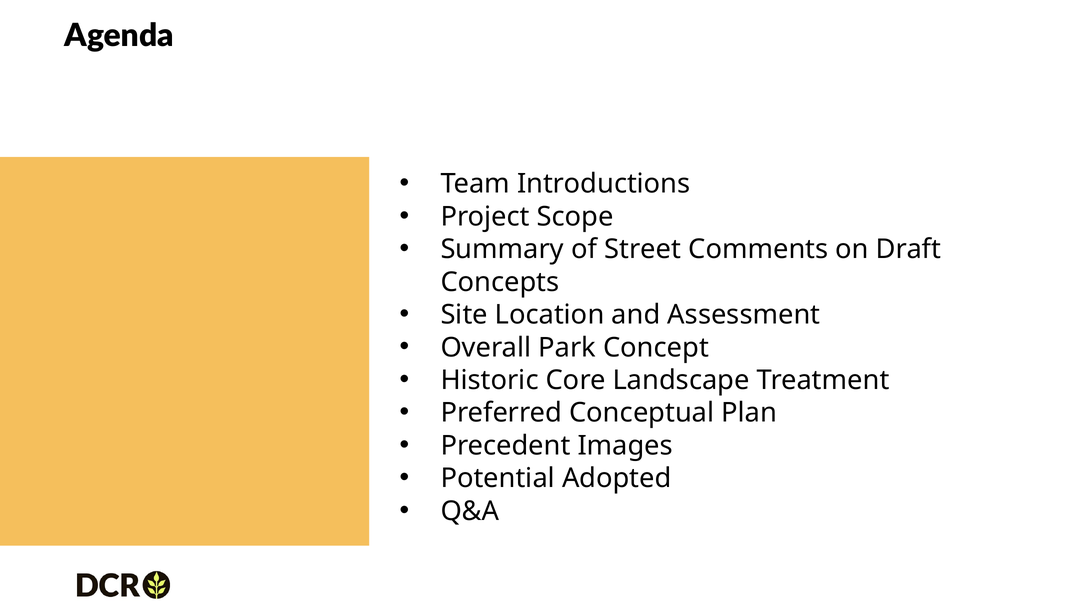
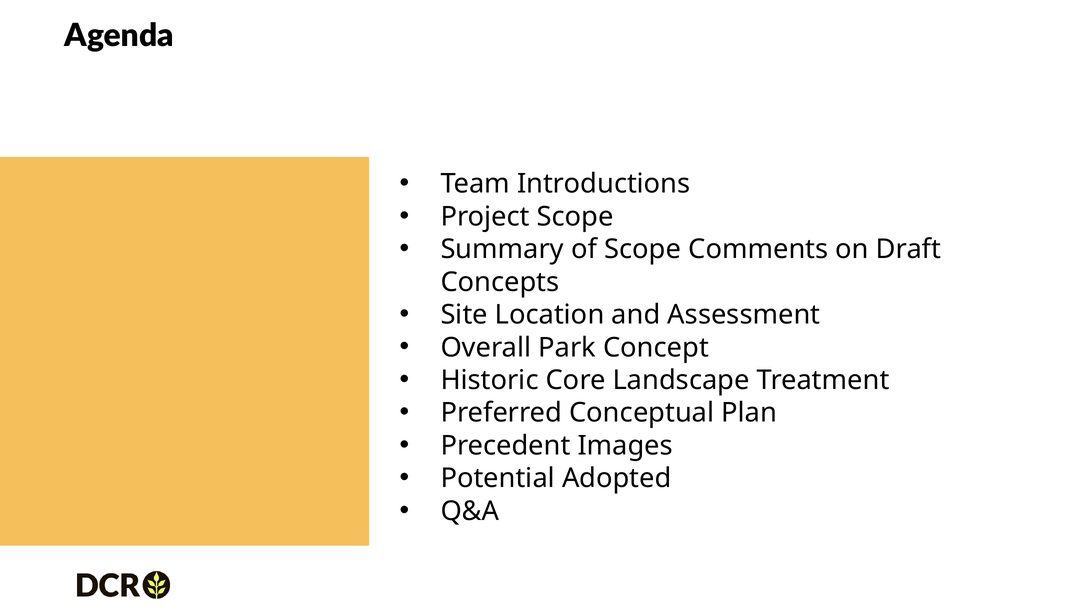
of Street: Street -> Scope (643, 249)
